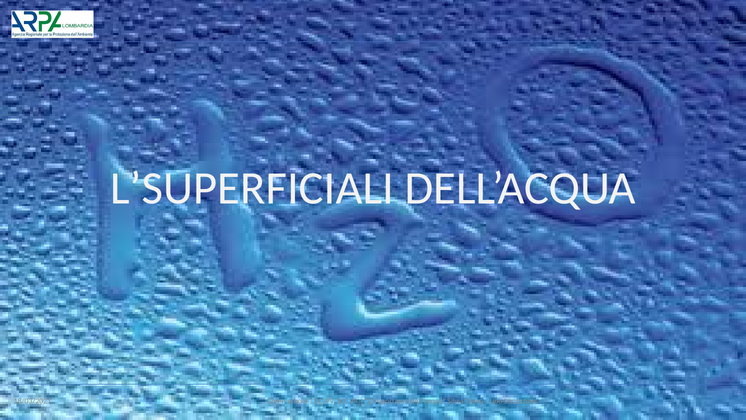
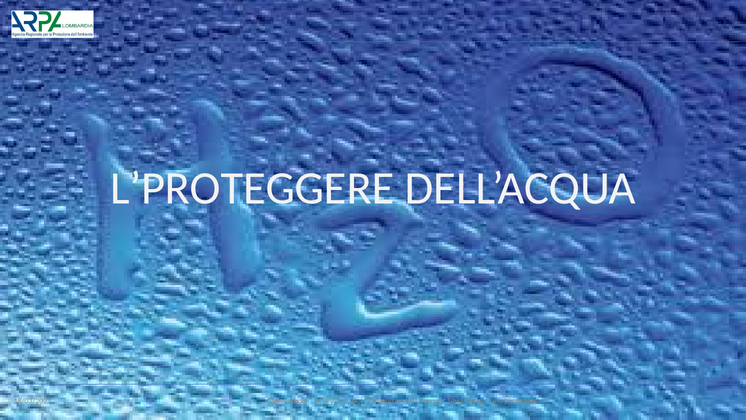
L’SUPERFICIALI: L’SUPERFICIALI -> L’PROTEGGERE (252, 188)
